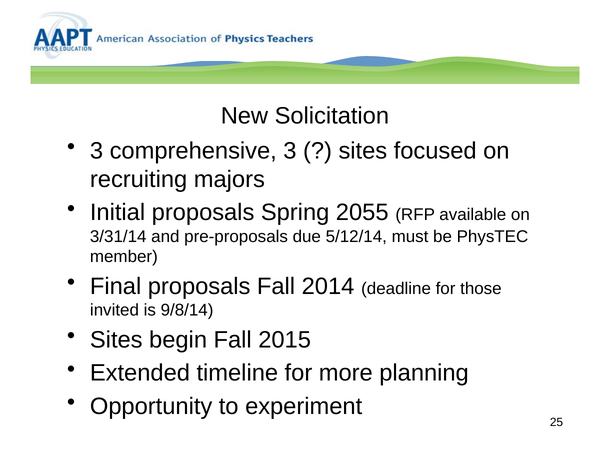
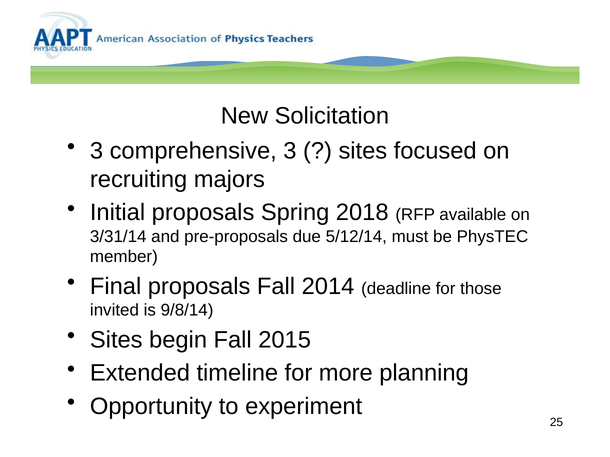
2055: 2055 -> 2018 (362, 213)
